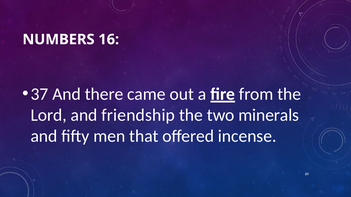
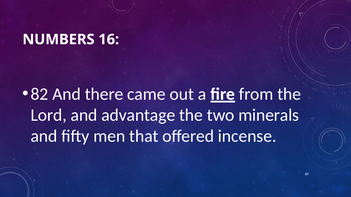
37: 37 -> 82 (39, 94)
friendship: friendship -> advantage (138, 115)
